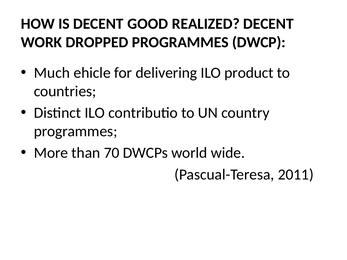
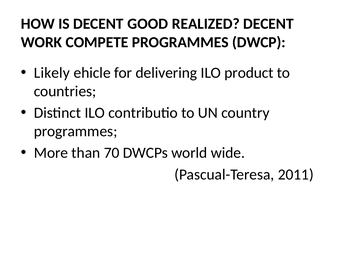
DROPPED: DROPPED -> COMPETE (97, 42)
Much: Much -> Likely (52, 73)
